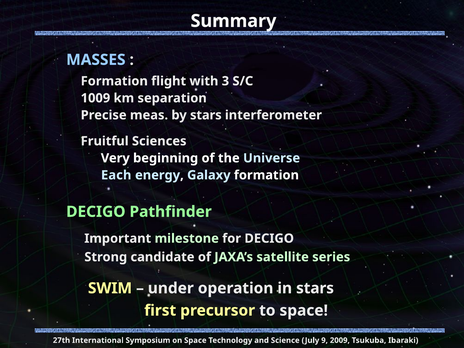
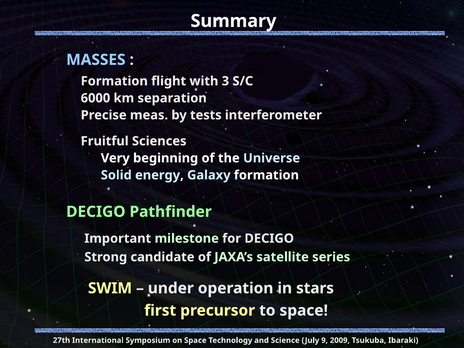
1009: 1009 -> 6000 (95, 98)
by stars: stars -> tests (206, 115)
Each: Each -> Solid (116, 175)
